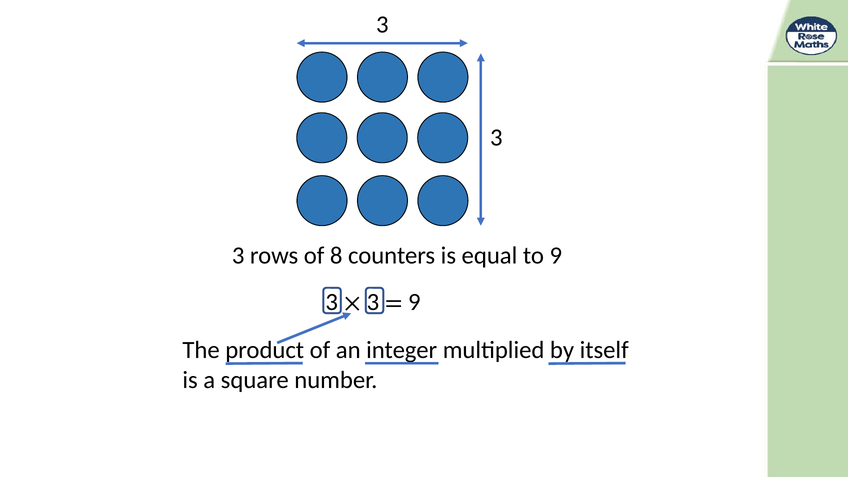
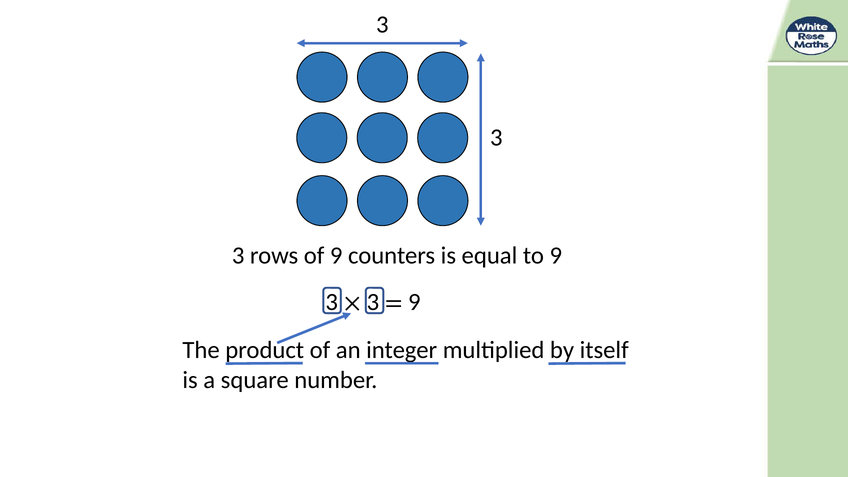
of 8: 8 -> 9 (336, 255)
